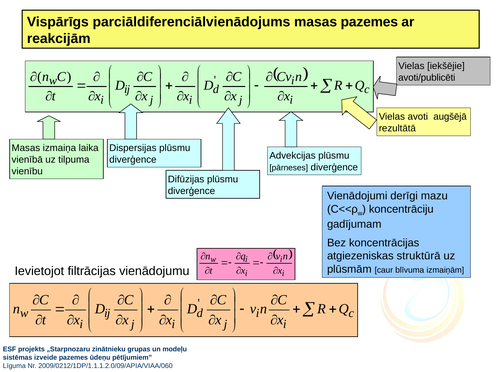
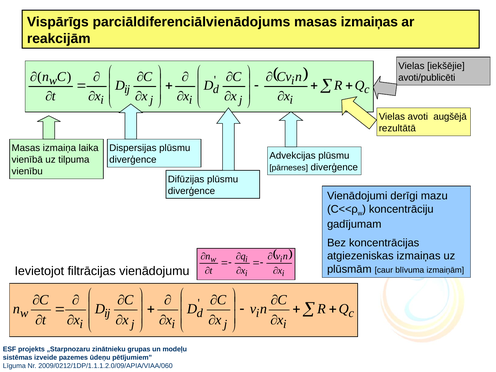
masas pazemes: pazemes -> izmaiņas (369, 22)
atgiezeniskas struktūrā: struktūrā -> izmaiņas (419, 256)
